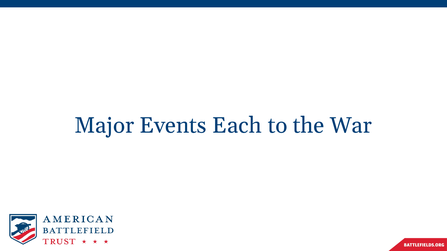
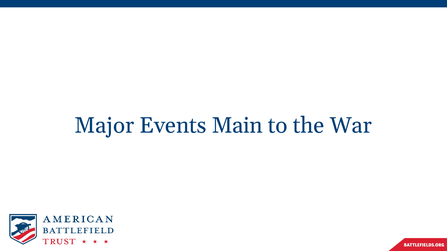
Each: Each -> Main (237, 126)
